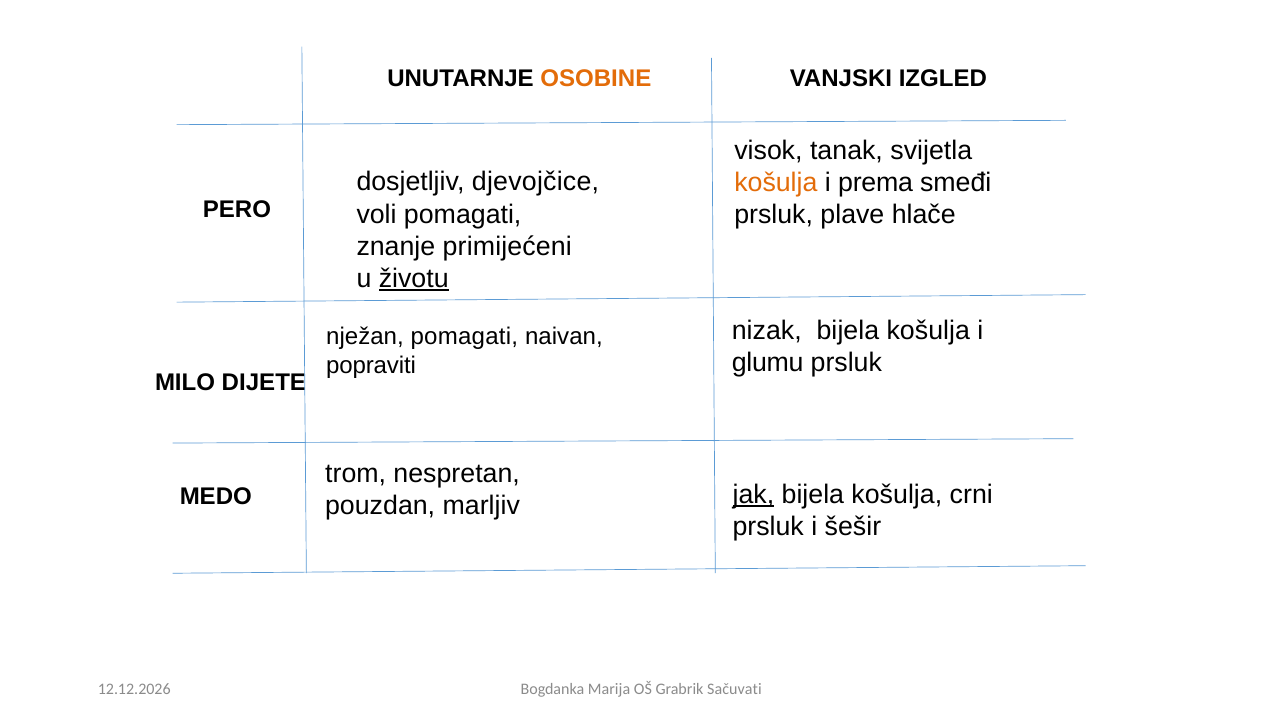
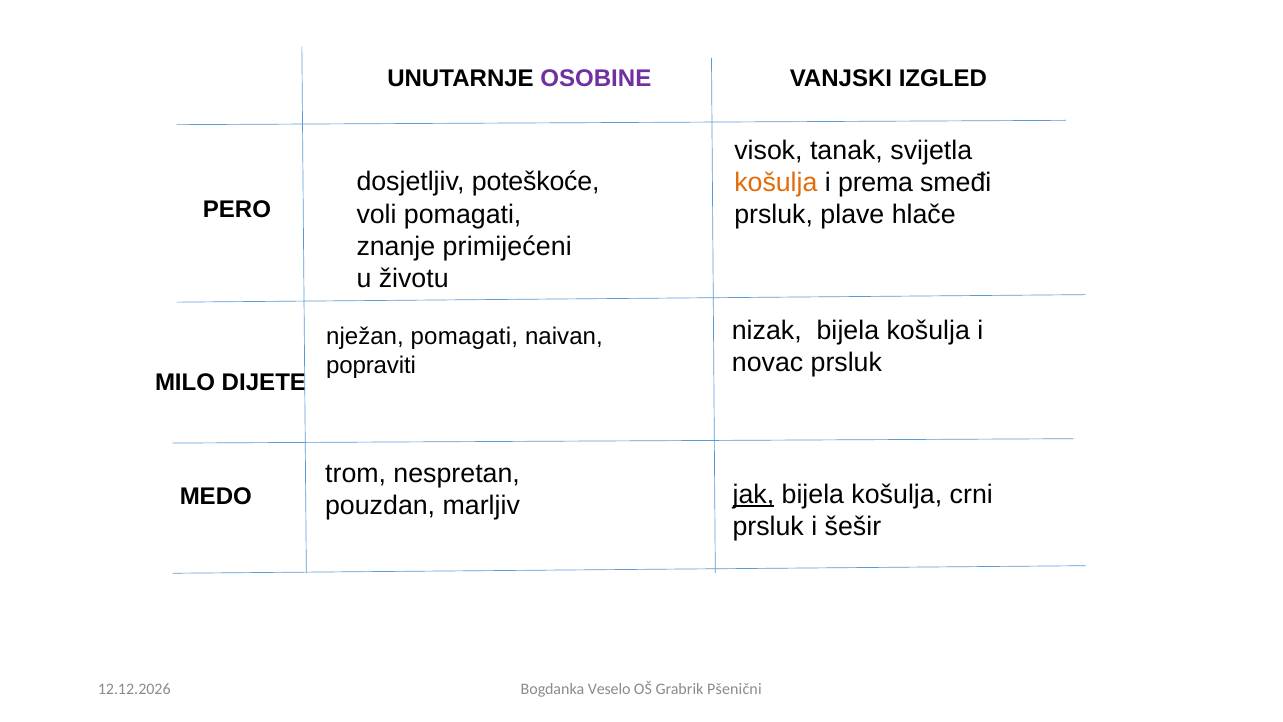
OSOBINE colour: orange -> purple (596, 79)
djevojčice: djevojčice -> poteškoće (536, 182)
životu underline: present -> none (414, 278)
glumu: glumu -> novac (768, 363)
Marija: Marija -> Veselo (609, 689)
Sačuvati: Sačuvati -> Pšenični (734, 689)
